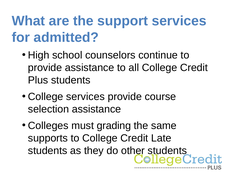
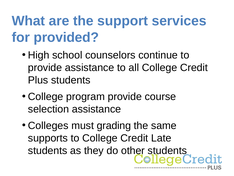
admitted: admitted -> provided (66, 37)
College services: services -> program (85, 96)
